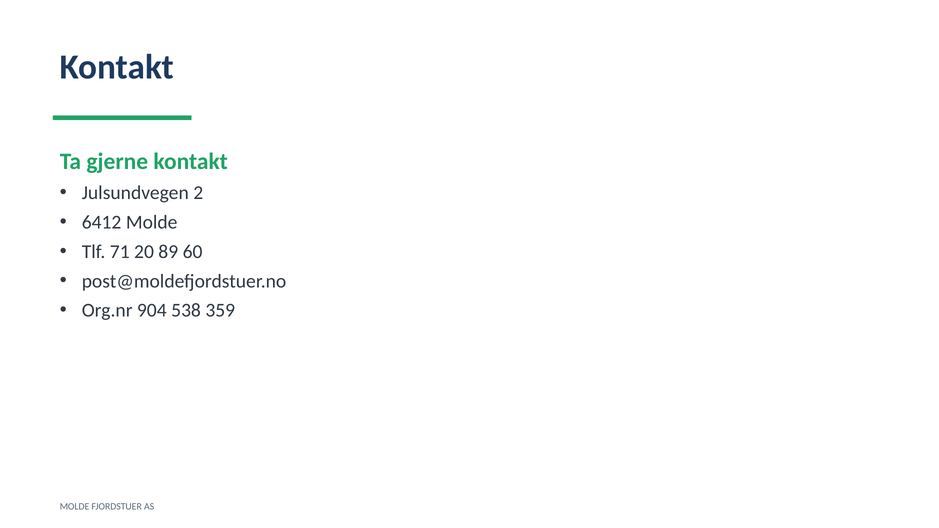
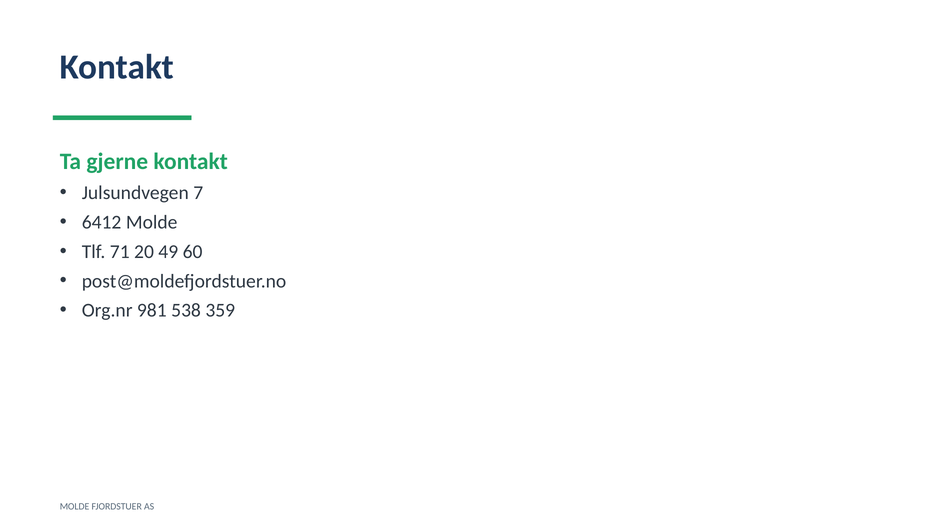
2: 2 -> 7 (198, 193)
89: 89 -> 49 (168, 252)
904: 904 -> 981 (152, 311)
